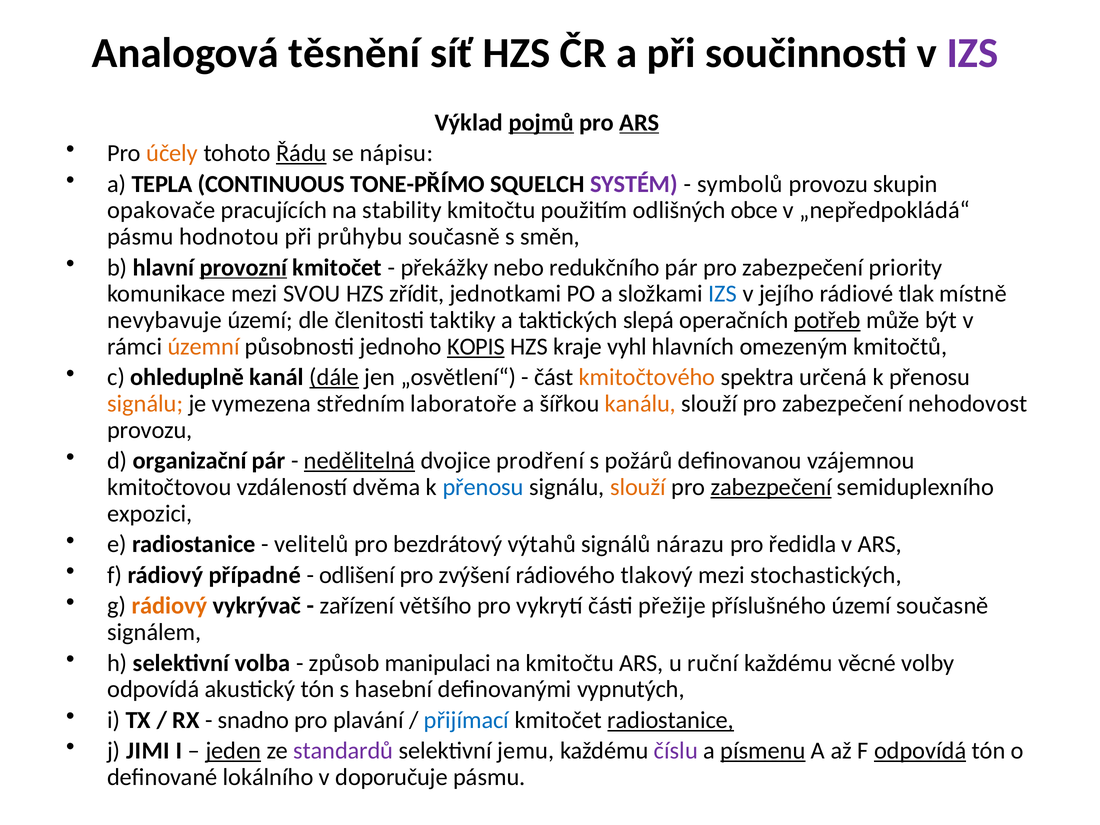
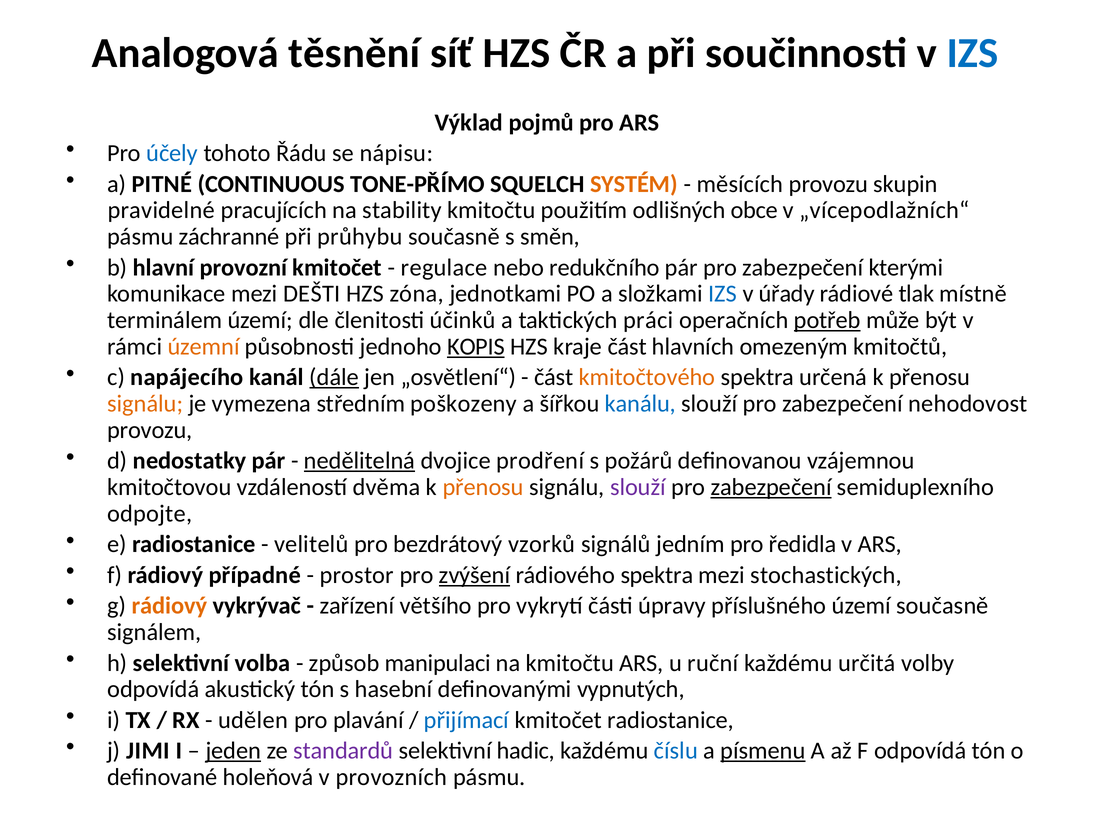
IZS colour: purple -> blue (972, 53)
pojmů underline: present -> none (541, 123)
ARS underline: present -> none (639, 123)
účely colour: orange -> blue (172, 153)
Řádu underline: present -> none (301, 153)
TEPLA: TEPLA -> PITNÉ (162, 184)
SYSTÉM colour: purple -> orange (634, 184)
symbolů: symbolů -> měsících (740, 184)
opakovače: opakovače -> pravidelné (161, 210)
„nepředpokládá“: „nepředpokládá“ -> „vícepodlažních“ (885, 210)
hodnotou: hodnotou -> záchranné (229, 237)
provozní underline: present -> none (243, 268)
překážky: překážky -> regulace (444, 268)
priority: priority -> kterými (906, 268)
SVOU: SVOU -> DEŠTI (312, 294)
zřídit: zřídit -> zóna (417, 294)
jejího: jejího -> úřady (787, 294)
nevybavuje: nevybavuje -> terminálem (165, 320)
taktiky: taktiky -> účinků (463, 320)
slepá: slepá -> práci (648, 320)
kraje vyhl: vyhl -> část (627, 347)
ohleduplně: ohleduplně -> napájecího (187, 377)
laboratoře: laboratoře -> poškozeny (464, 404)
kanálu colour: orange -> blue (640, 404)
organizační: organizační -> nedostatky (190, 461)
přenosu colour: blue -> orange (483, 487)
slouží colour: orange -> purple (638, 487)
expozici: expozici -> odpojte (150, 514)
výtahů: výtahů -> vzorků (542, 544)
nárazu: nárazu -> jedním (690, 544)
odlišení: odlišení -> prostor (357, 575)
zvýšení underline: none -> present (475, 575)
rádiového tlakový: tlakový -> spektra (657, 575)
přežije: přežije -> úpravy (672, 606)
věcné: věcné -> určitá (867, 663)
snadno: snadno -> udělen (253, 720)
radiostanice underline: present -> none (671, 720)
jemu: jemu -> hadic (526, 751)
číslu colour: purple -> blue (676, 751)
odpovídá underline: present -> none (920, 751)
lokálního: lokálního -> holeňová (268, 777)
doporučuje: doporučuje -> provozních (391, 777)
